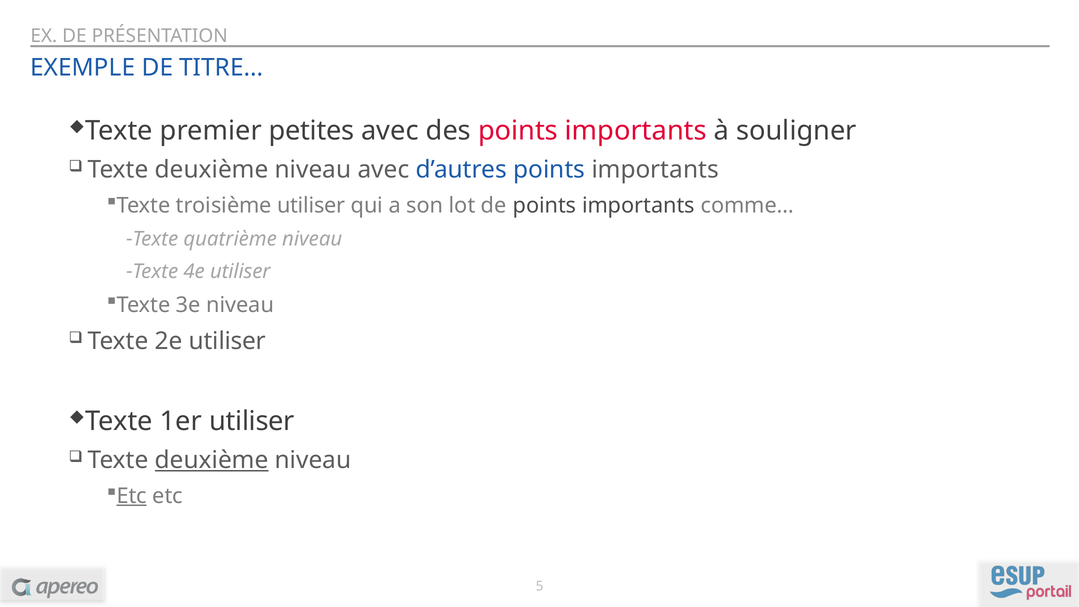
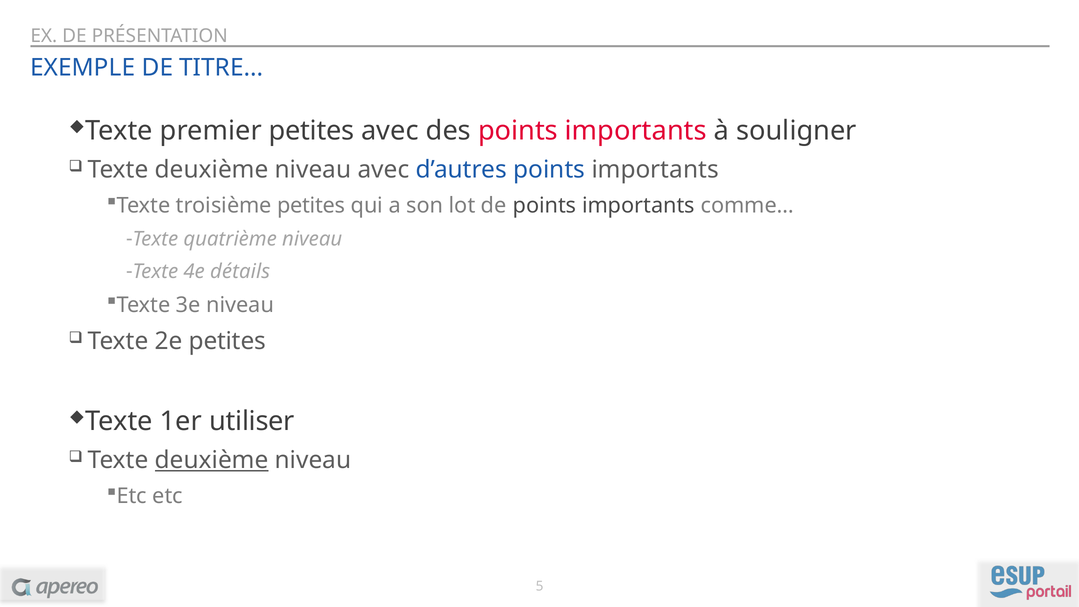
troisième utiliser: utiliser -> petites (311, 205)
4e utiliser: utiliser -> détails (240, 271)
2e utiliser: utiliser -> petites (227, 341)
Etc underline: present -> none (132, 496)
